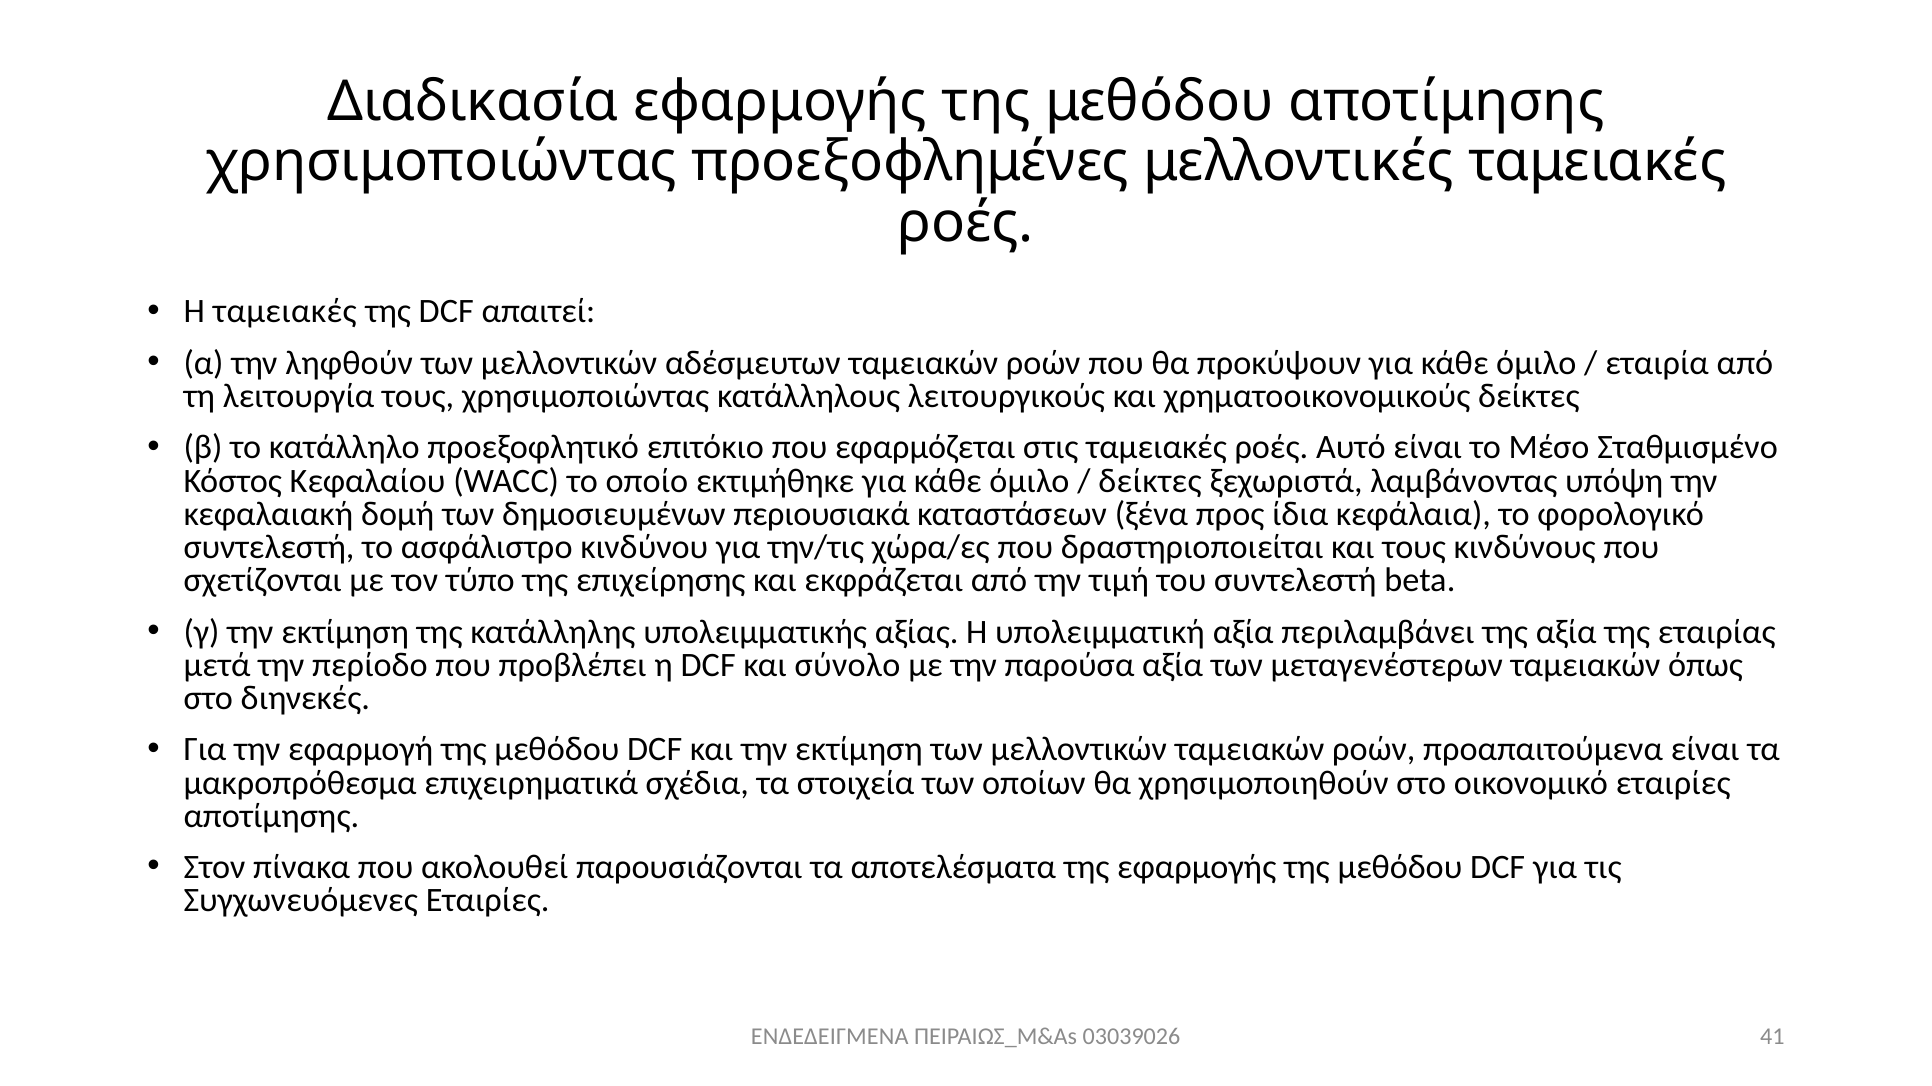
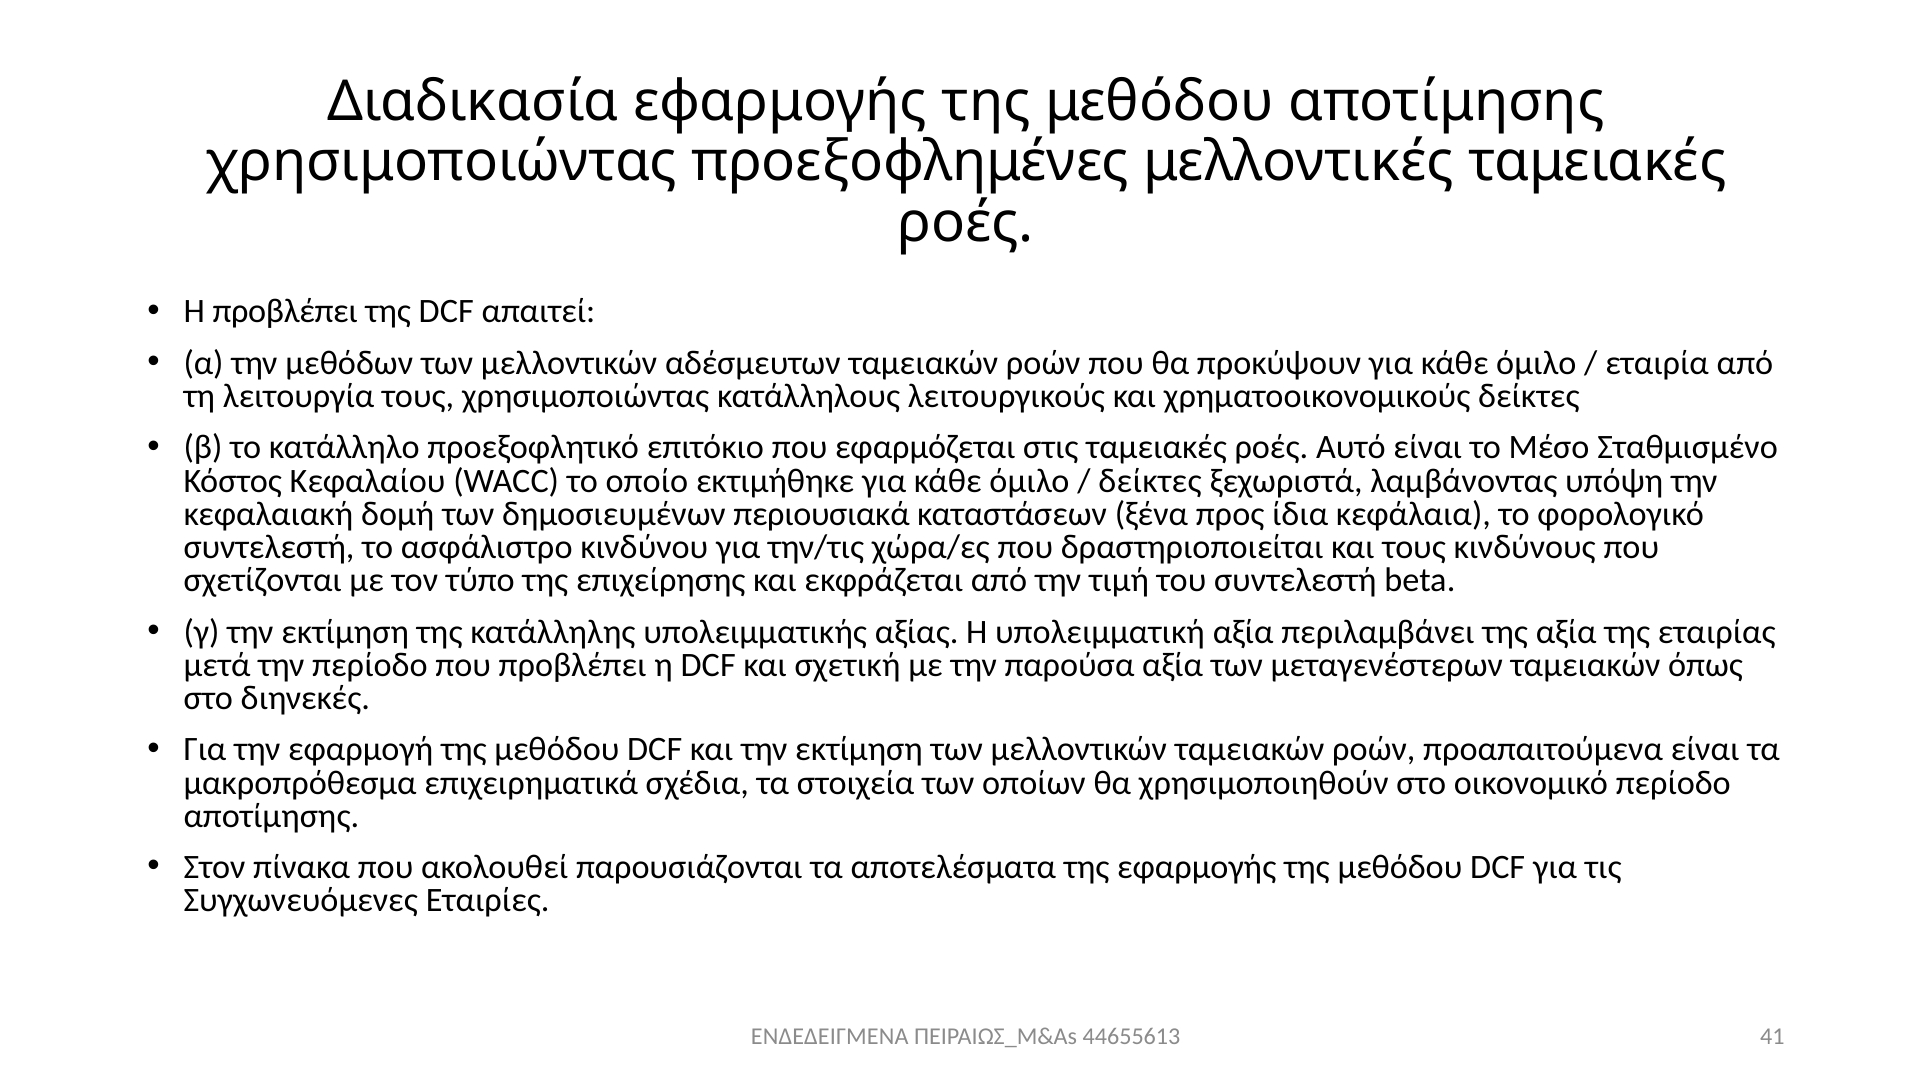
Η ταμειακές: ταμειακές -> προβλέπει (285, 312)
ληφθούν: ληφθούν -> μεθόδων (349, 363)
σύνολο: σύνολο -> σχετική (848, 665)
οικονομικό εταιρίες: εταιρίες -> περίοδο (1673, 783)
03039026: 03039026 -> 44655613 (1132, 1038)
